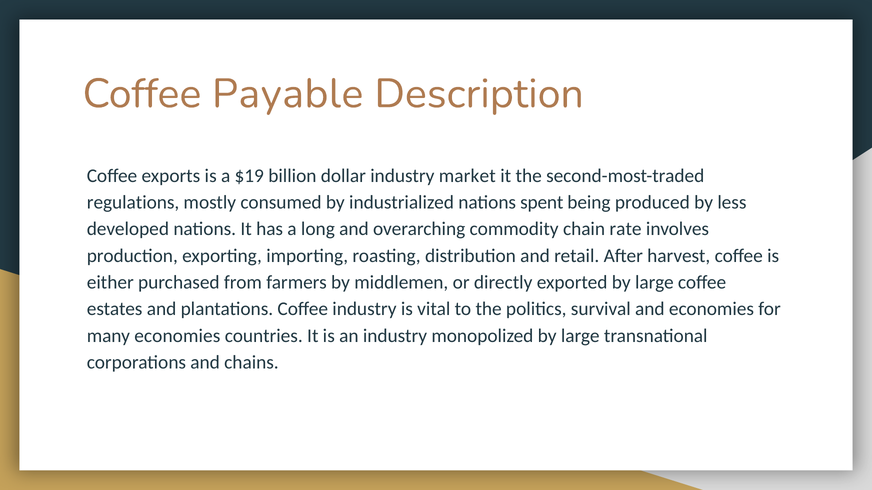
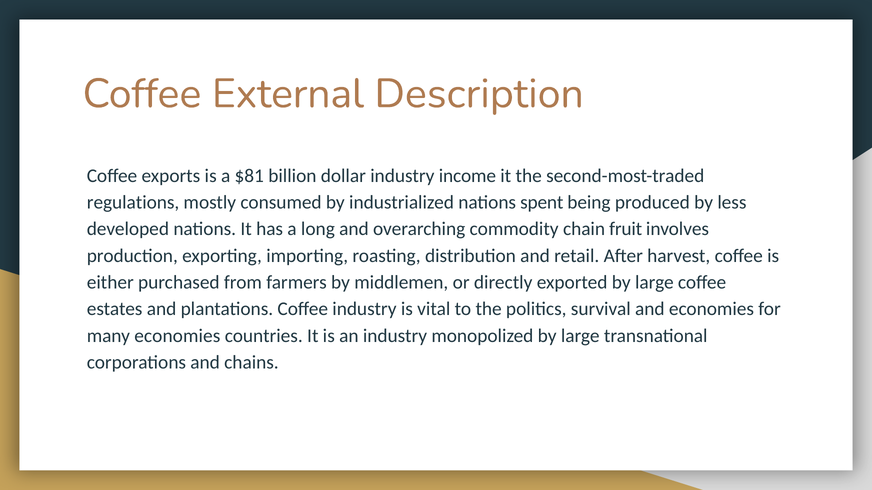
Payable: Payable -> External (288, 94)
$19: $19 -> $81 (249, 176)
market: market -> income (467, 176)
rate: rate -> fruit (626, 229)
